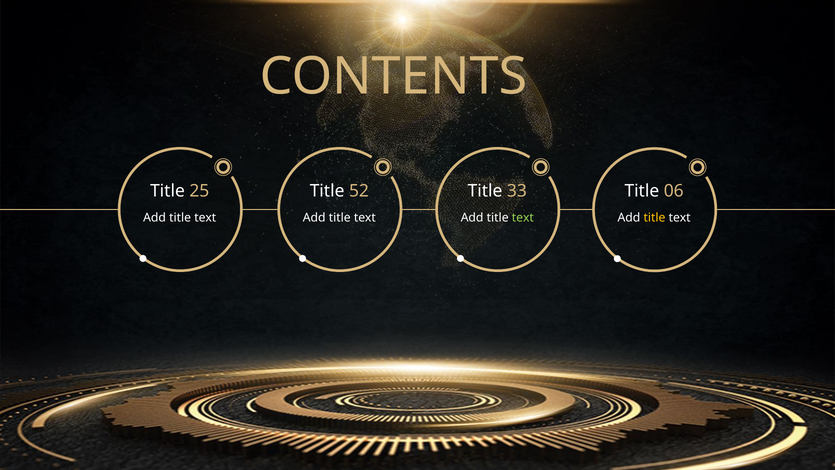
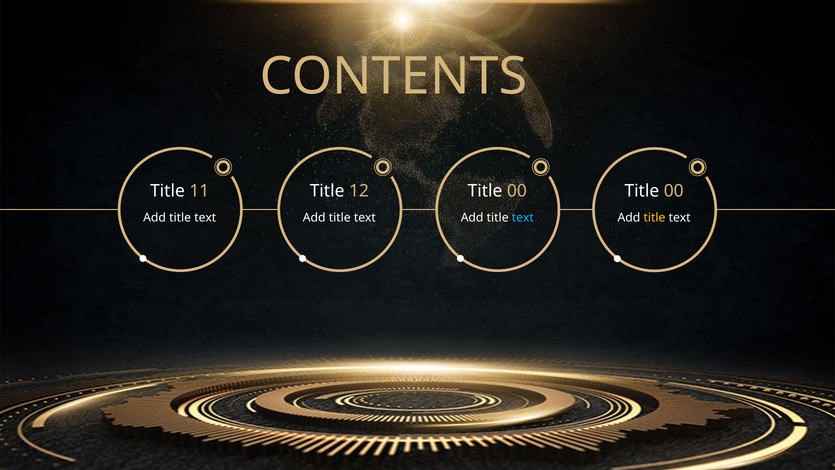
25: 25 -> 11 (199, 191)
52: 52 -> 12 (359, 191)
33: 33 -> 00 (517, 191)
06: 06 -> 00 (674, 191)
text colour: light green -> light blue (523, 217)
